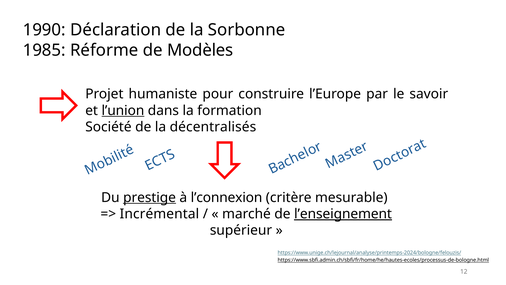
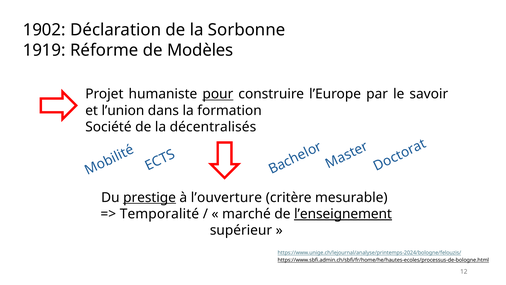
1990: 1990 -> 1902 (44, 30)
1985: 1985 -> 1919 (44, 50)
pour underline: none -> present (218, 94)
l’union underline: present -> none (123, 110)
l’connexion: l’connexion -> l’ouverture (226, 197)
Incrémental: Incrémental -> Temporalité (159, 214)
